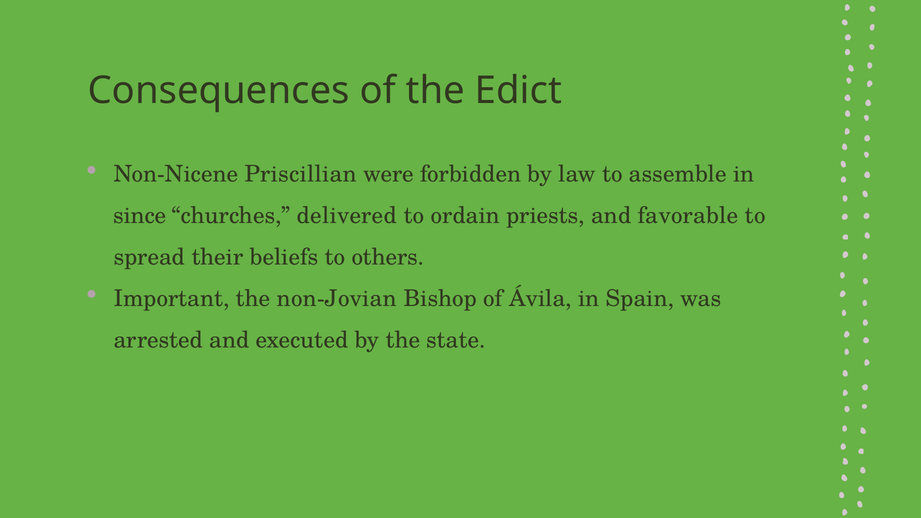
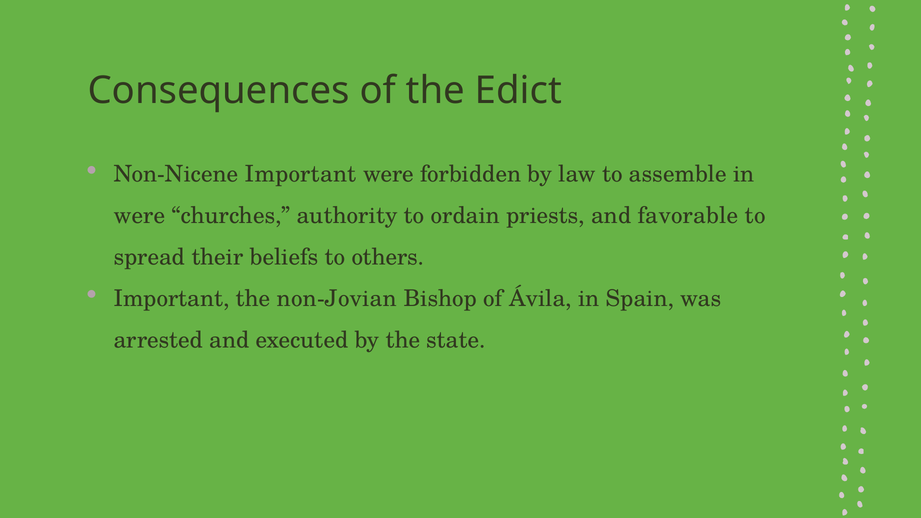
Non-Nicene Priscillian: Priscillian -> Important (301, 174)
since: since -> were (139, 216)
delivered: delivered -> authority (347, 216)
